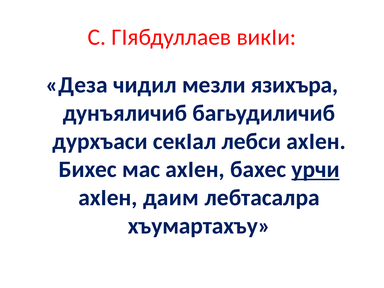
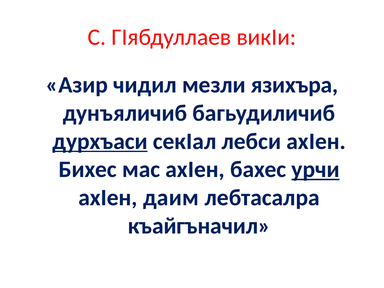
Деза: Деза -> Азир (77, 85)
дурхъаси underline: none -> present (100, 141)
хъумартахъу: хъумартахъу -> къайгъначил (199, 226)
